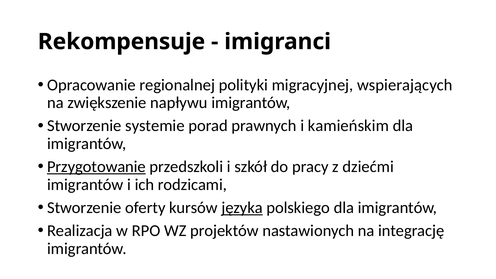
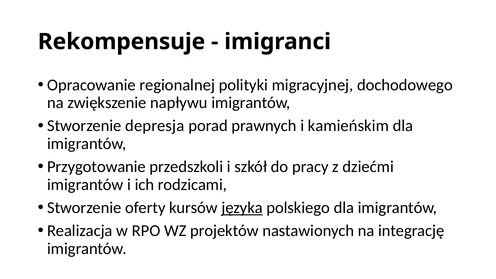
wspierających: wspierających -> dochodowego (405, 85)
systemie: systemie -> depresja (155, 126)
Przygotowanie underline: present -> none (96, 167)
